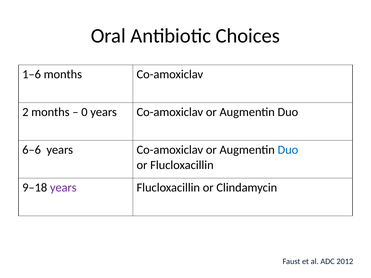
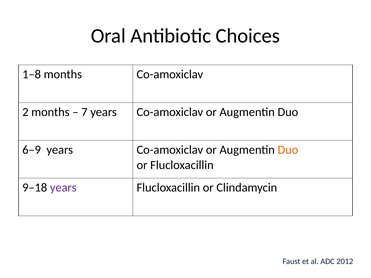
1–6: 1–6 -> 1–8 (32, 74)
0: 0 -> 7 (84, 112)
6–6: 6–6 -> 6–9 (32, 150)
Duo colour: blue -> orange (288, 150)
